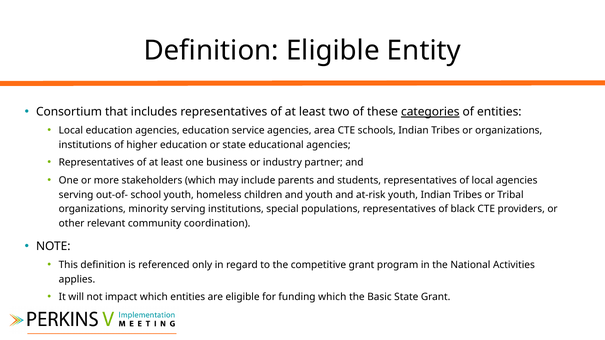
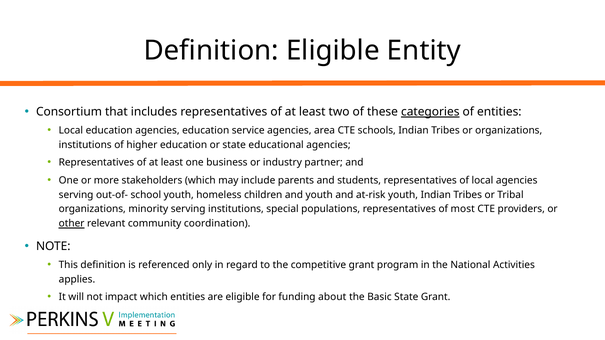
black: black -> most (463, 209)
other underline: none -> present (72, 224)
funding which: which -> about (332, 297)
